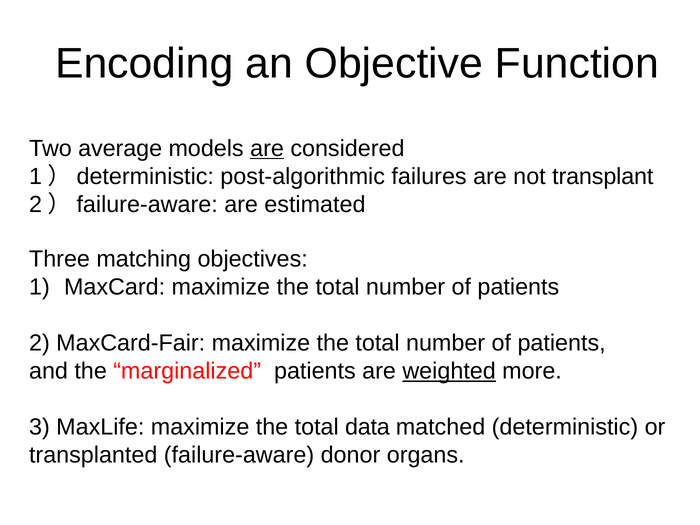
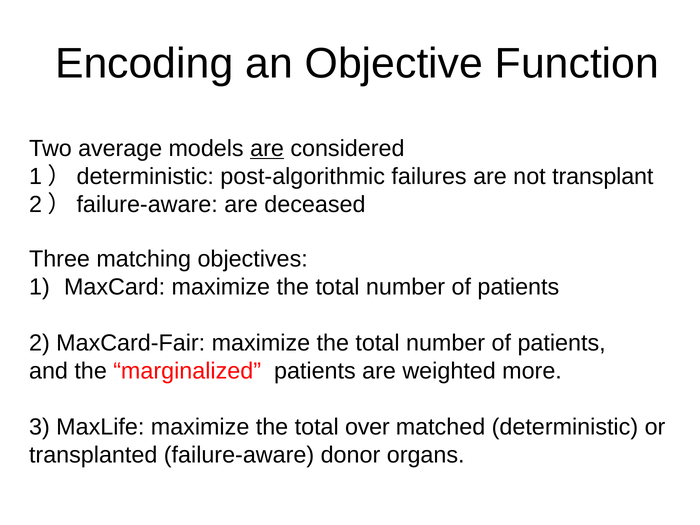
estimated: estimated -> deceased (315, 204)
weighted underline: present -> none (449, 371)
data: data -> over (367, 427)
